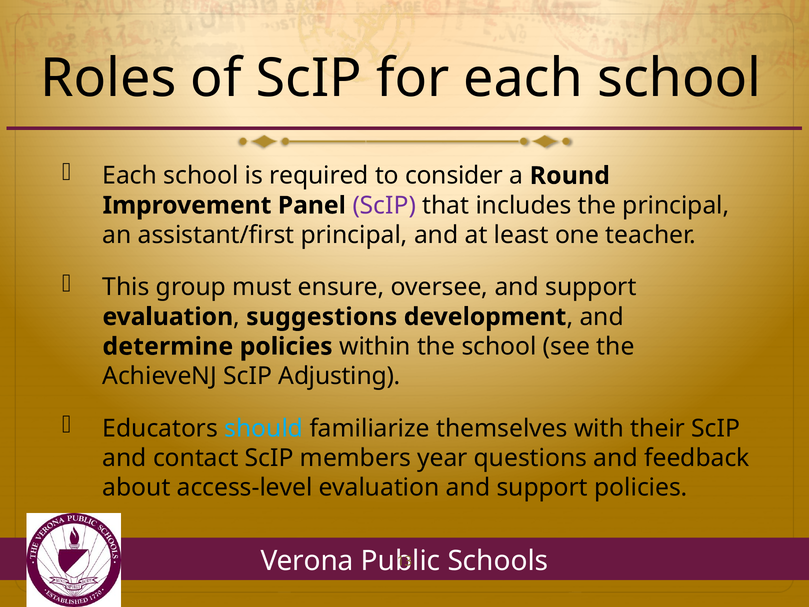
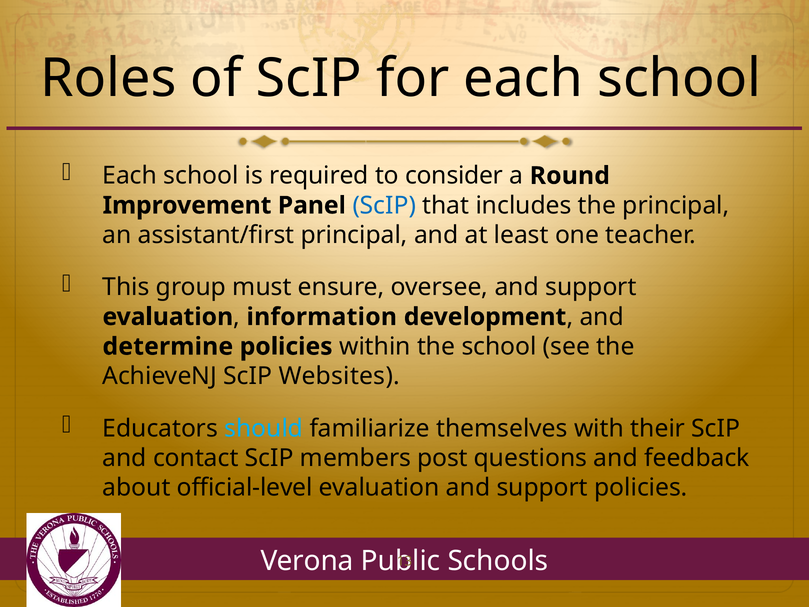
ScIP colour: purple -> blue (384, 205)
suggestions: suggestions -> information (322, 317)
Adjusting: Adjusting -> Websites (339, 376)
year: year -> post (443, 458)
access-level: access-level -> official-level (245, 488)
